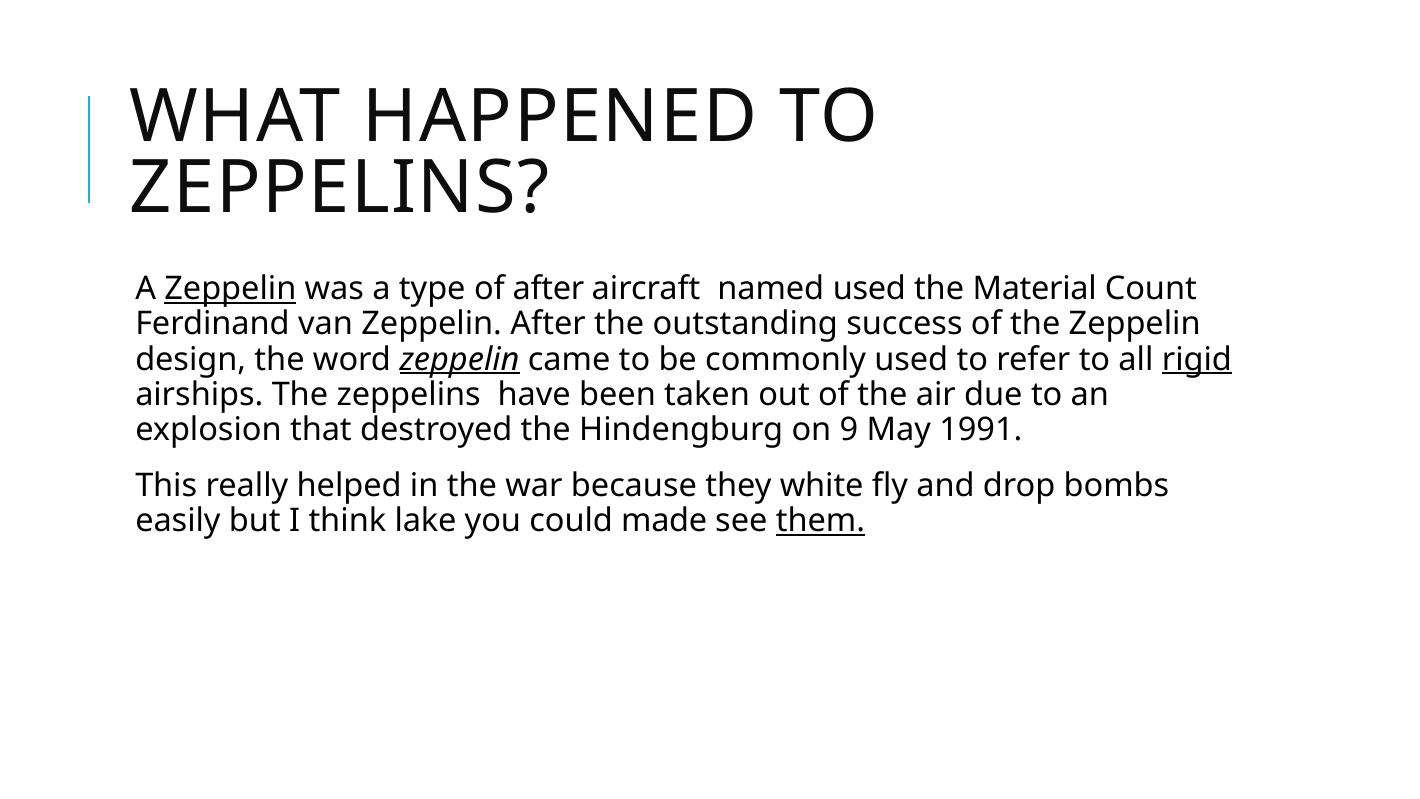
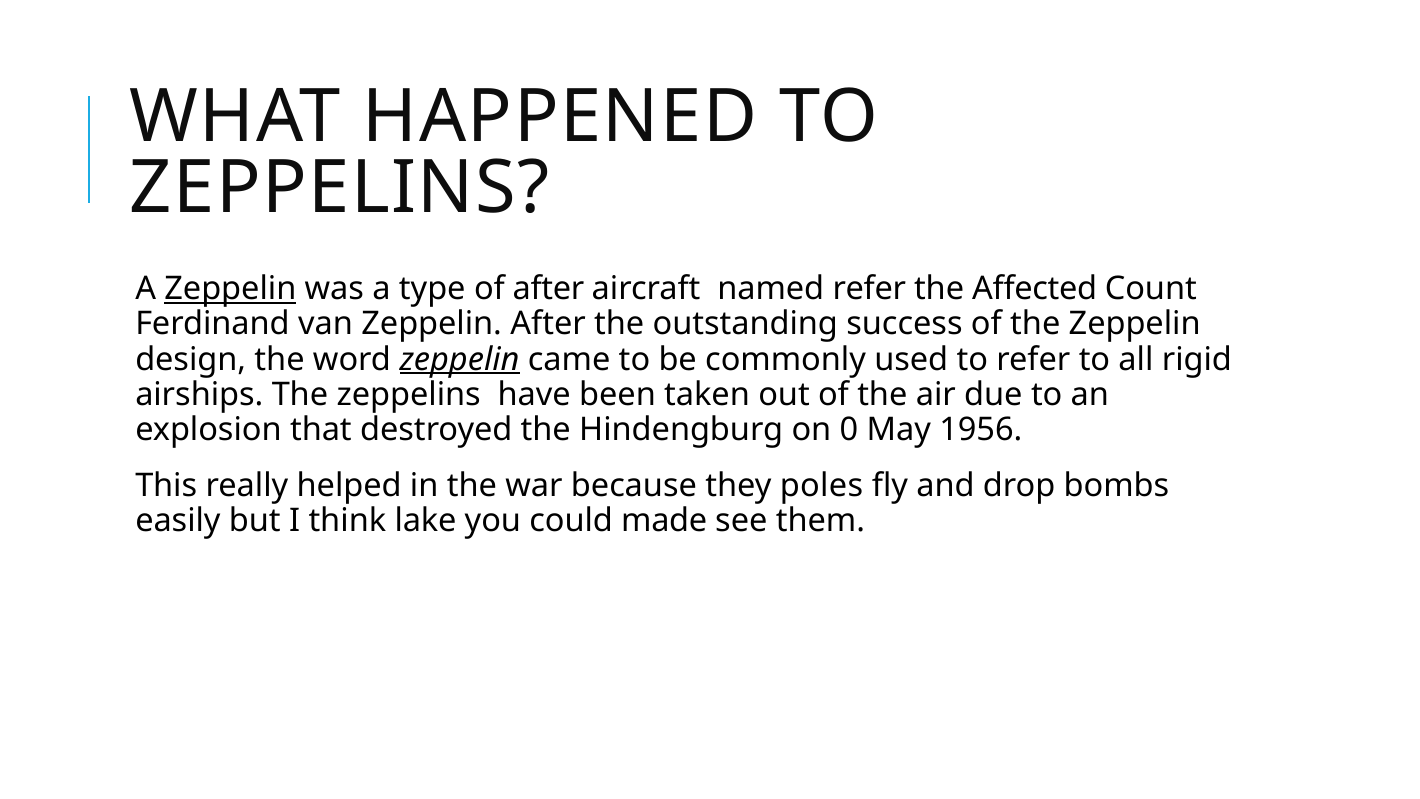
named used: used -> refer (869, 289)
Material: Material -> Affected (1035, 289)
rigid underline: present -> none (1197, 359)
9: 9 -> 0 (849, 429)
1991: 1991 -> 1956 (981, 429)
white: white -> poles (821, 485)
them underline: present -> none (820, 520)
